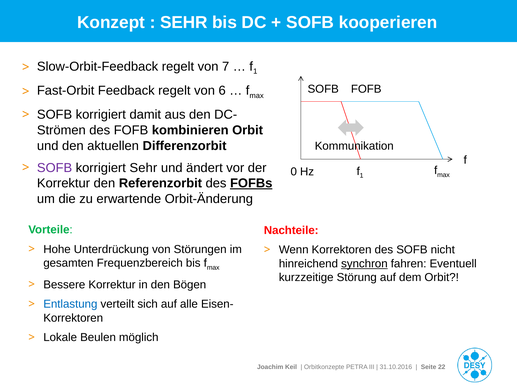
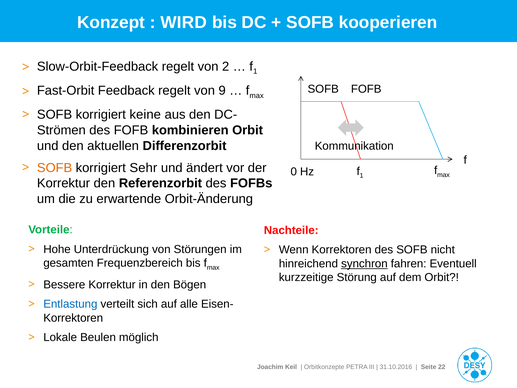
SEHR: SEHR -> WIRD (184, 22)
7: 7 -> 2 (226, 66)
6: 6 -> 9 (222, 91)
damit: damit -> keine (145, 115)
SOFB colour: purple -> orange (55, 168)
FOFBs underline: present -> none (251, 183)
